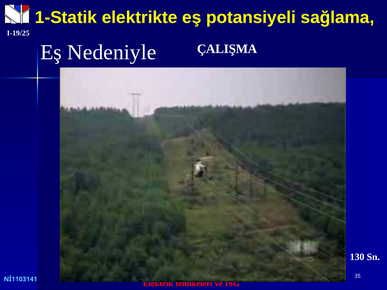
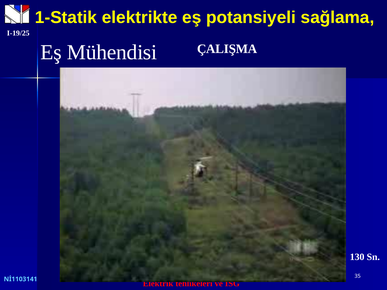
Nedeniyle: Nedeniyle -> Mühendisi (112, 52)
